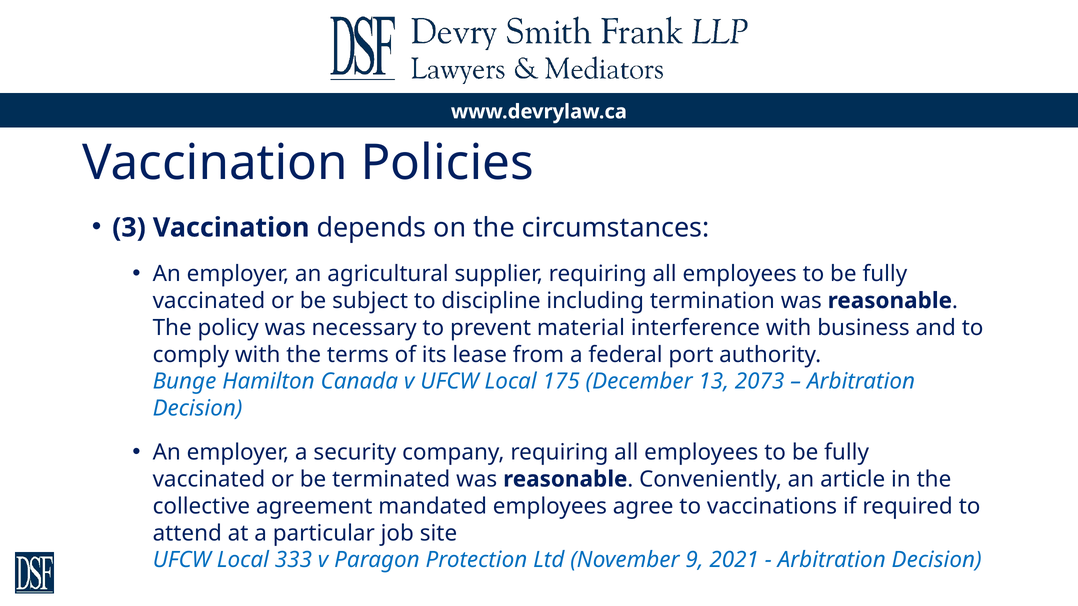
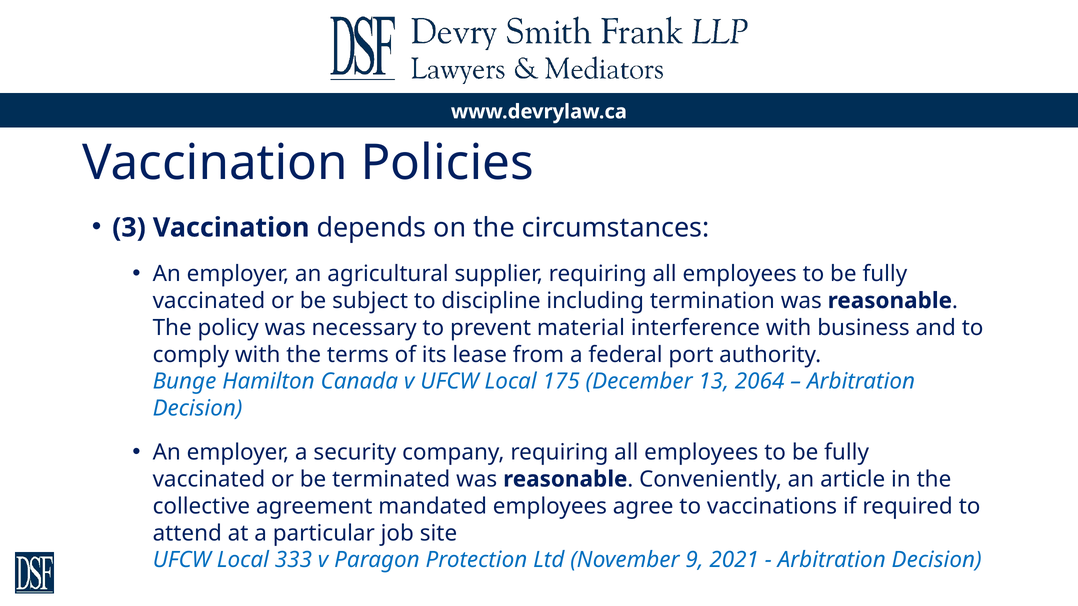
2073: 2073 -> 2064 (760, 382)
